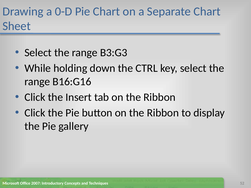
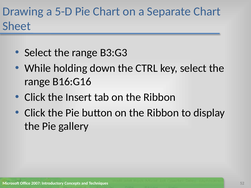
0-D: 0-D -> 5-D (64, 12)
